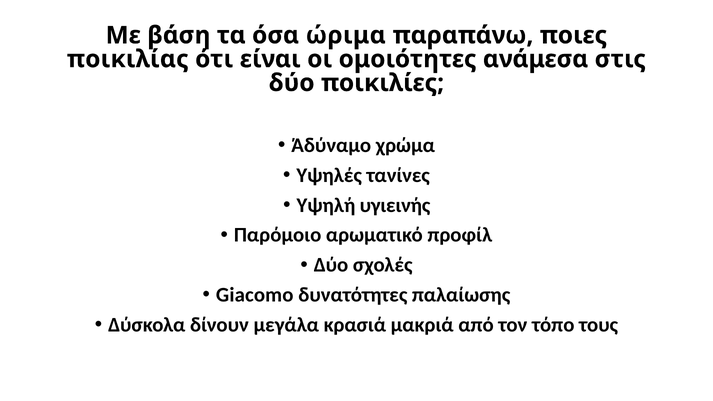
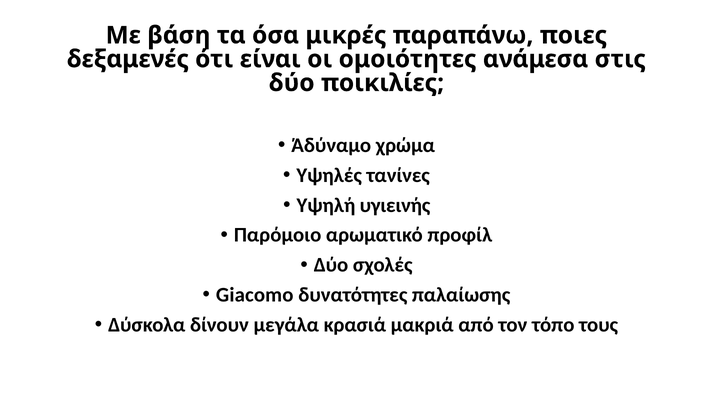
ώριμα: ώριμα -> μικρές (346, 35)
ποικιλίας: ποικιλίας -> δεξαμενές (128, 59)
